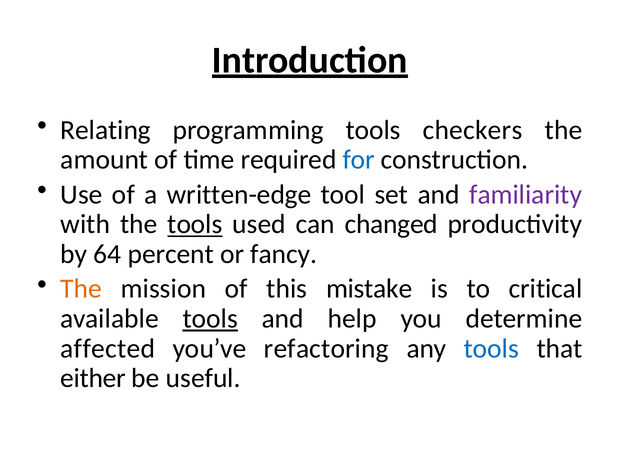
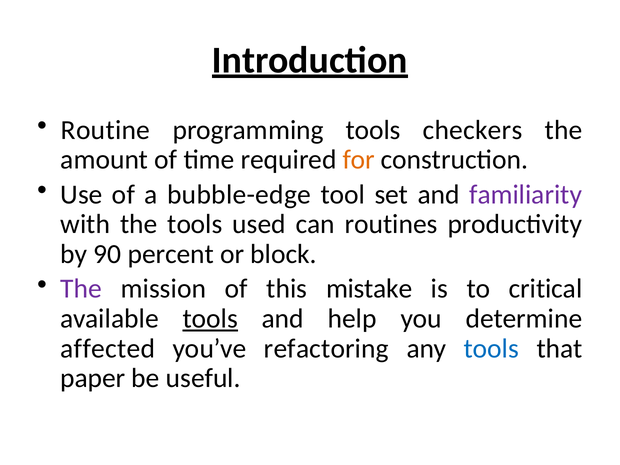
Relating: Relating -> Routine (105, 130)
for colour: blue -> orange (359, 160)
written-edge: written-edge -> bubble-edge (239, 195)
tools underline: present -> none (195, 224)
changed: changed -> routines (391, 224)
64: 64 -> 90 (107, 254)
fancy: fancy -> block (284, 254)
The colour: orange -> purple (81, 289)
either: either -> paper (93, 378)
